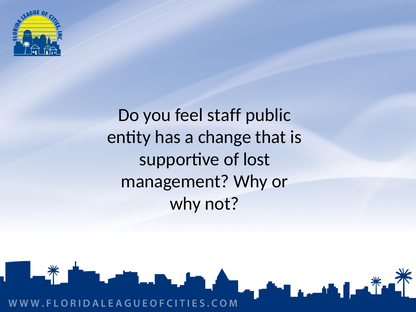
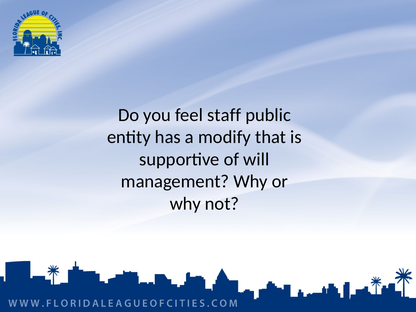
change: change -> modify (225, 137)
lost: lost -> will (256, 159)
